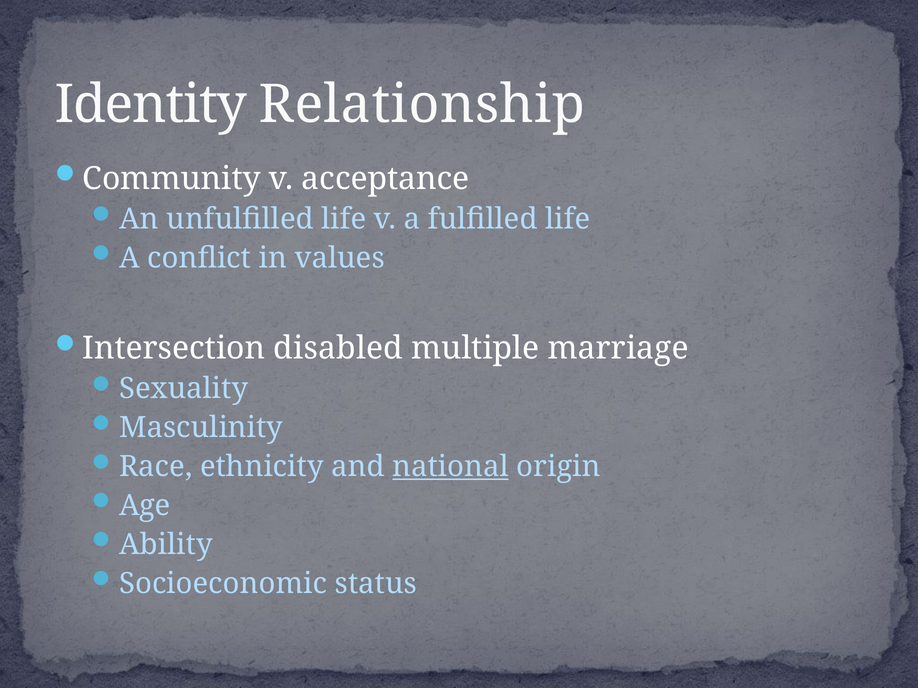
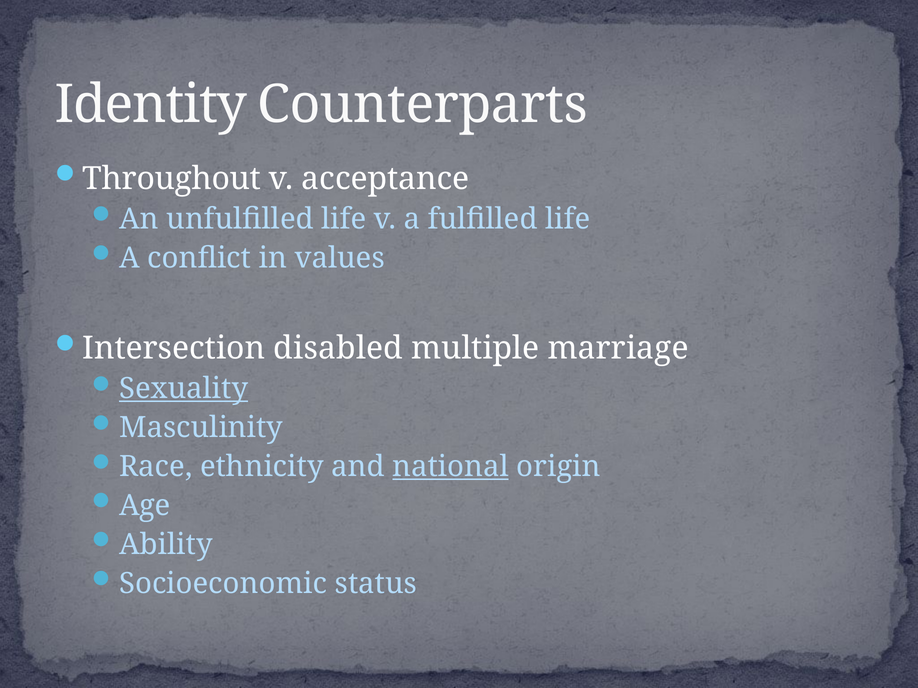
Relationship: Relationship -> Counterparts (422, 105)
Community: Community -> Throughout (172, 179)
Sexuality underline: none -> present (184, 389)
